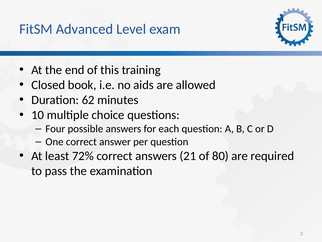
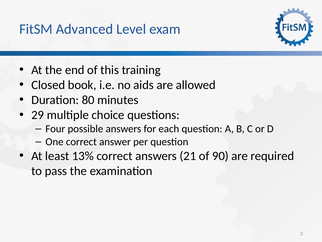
62: 62 -> 80 (88, 100)
10: 10 -> 29 (38, 115)
72%: 72% -> 13% (83, 156)
80: 80 -> 90 (220, 156)
